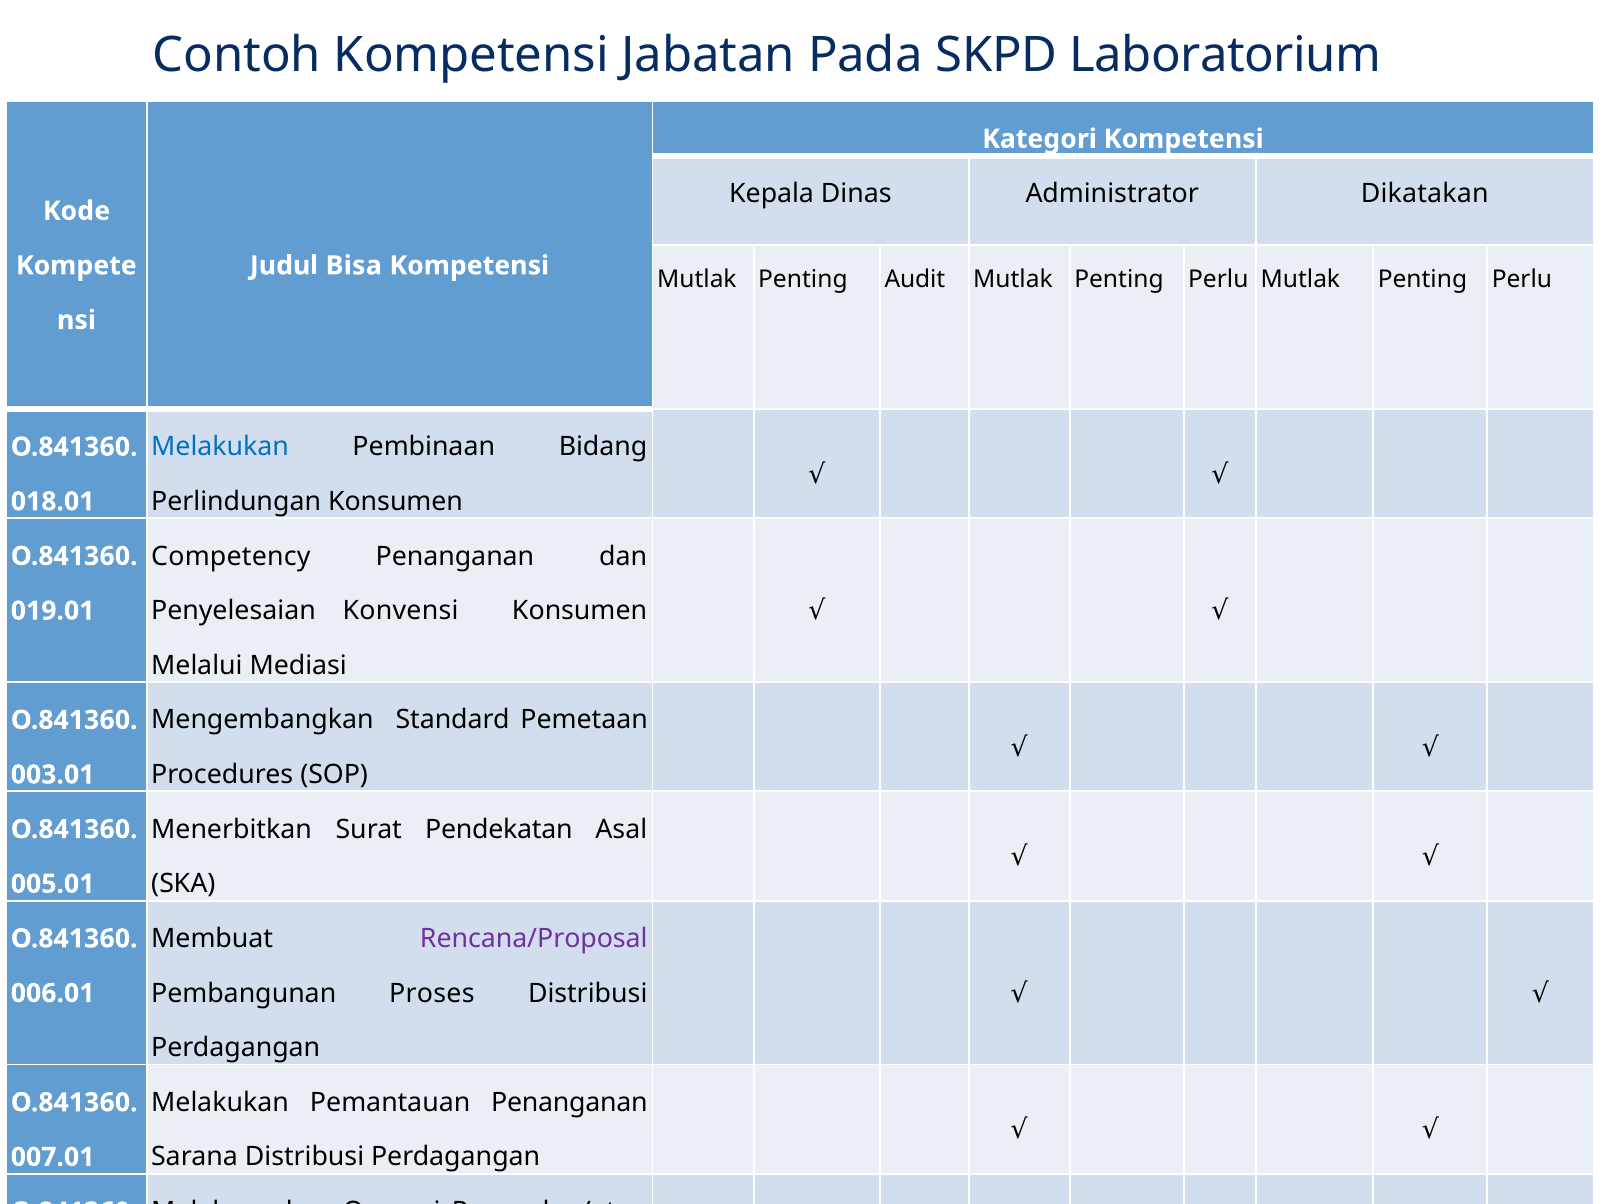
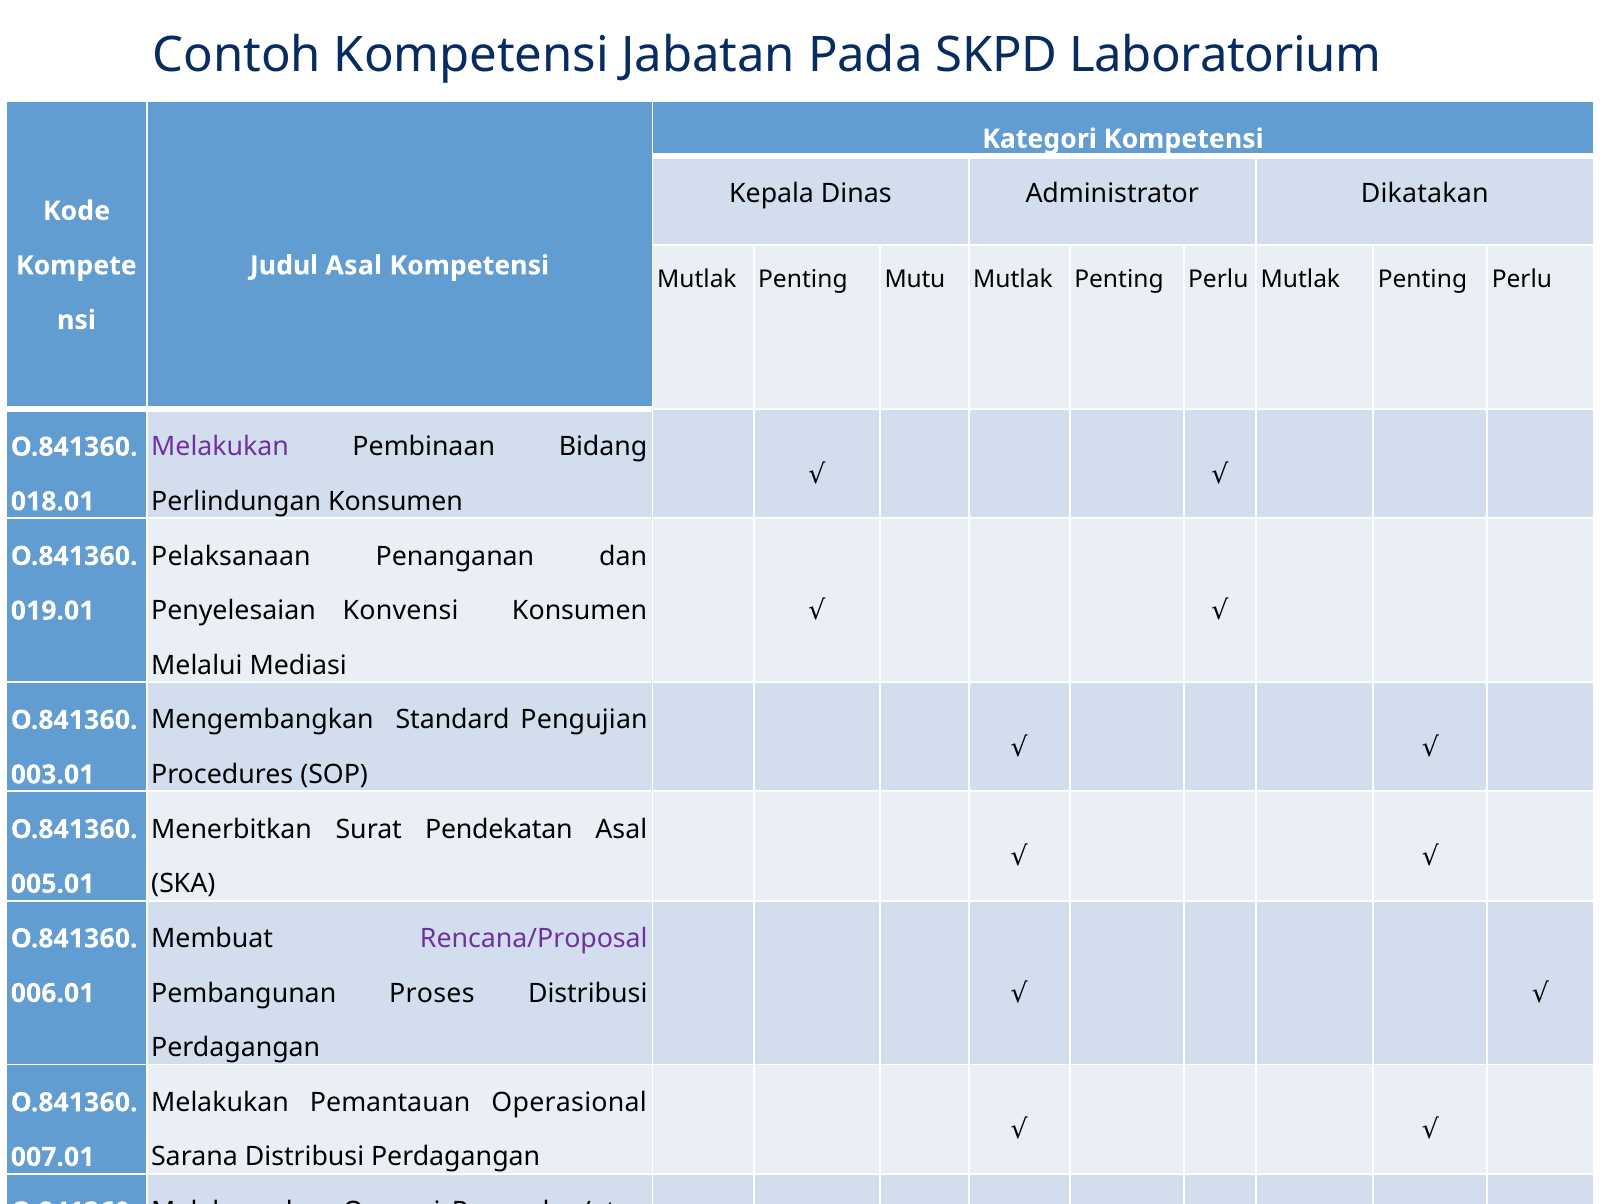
Judul Bisa: Bisa -> Asal (354, 266)
Audit: Audit -> Mutu (915, 280)
Melakukan colour: blue -> purple (220, 447)
Competency: Competency -> Pelaksanaan (231, 556)
Pemetaan: Pemetaan -> Pengujian (584, 720)
Pemantauan Penanganan: Penanganan -> Operasional (569, 1103)
